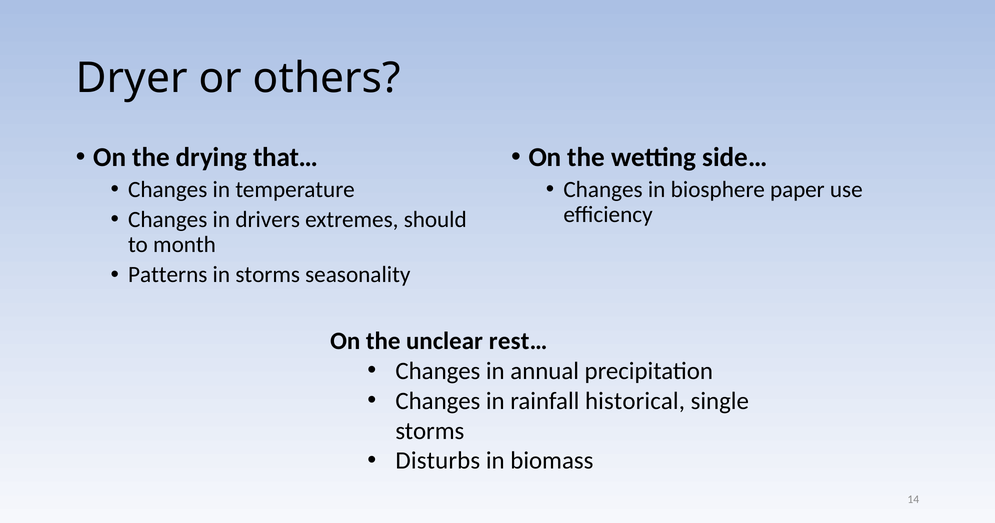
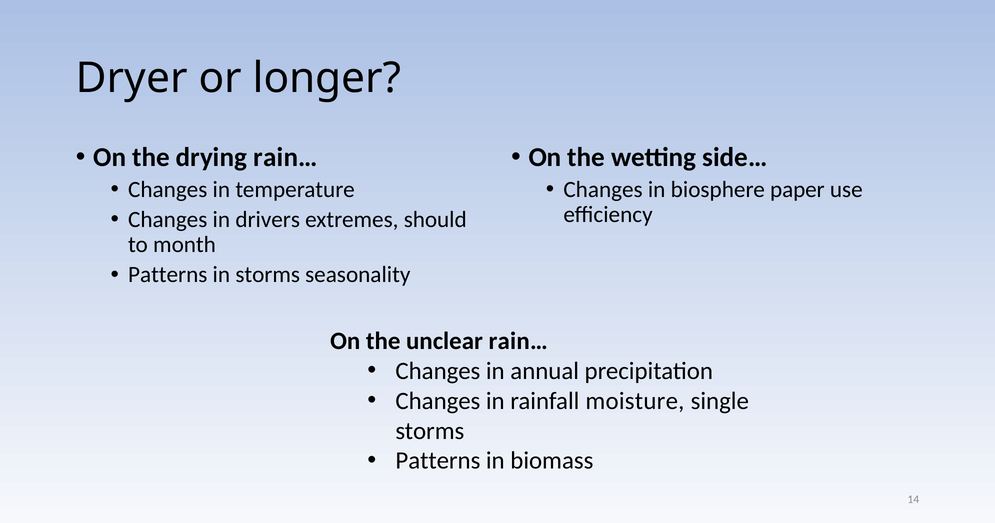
others: others -> longer (327, 78)
drying that…: that… -> rain… (285, 157)
unclear rest…: rest… -> rain… (518, 341)
historical: historical -> moisture (635, 401)
Disturbs: Disturbs -> Patterns (438, 460)
